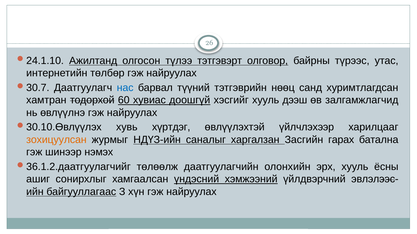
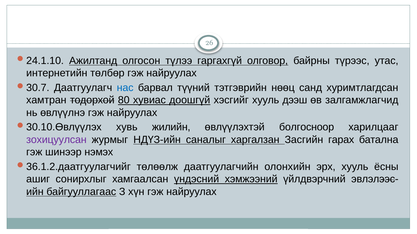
тэтгэвэрт: тэтгэвэрт -> гаргахгүй (220, 61)
60: 60 -> 80 (124, 100)
хүртдэг: хүртдэг -> жилийн (171, 127)
үйлчлэхээр: үйлчлэхээр -> болгосноор (307, 127)
зохицуулсан colour: orange -> purple (56, 140)
